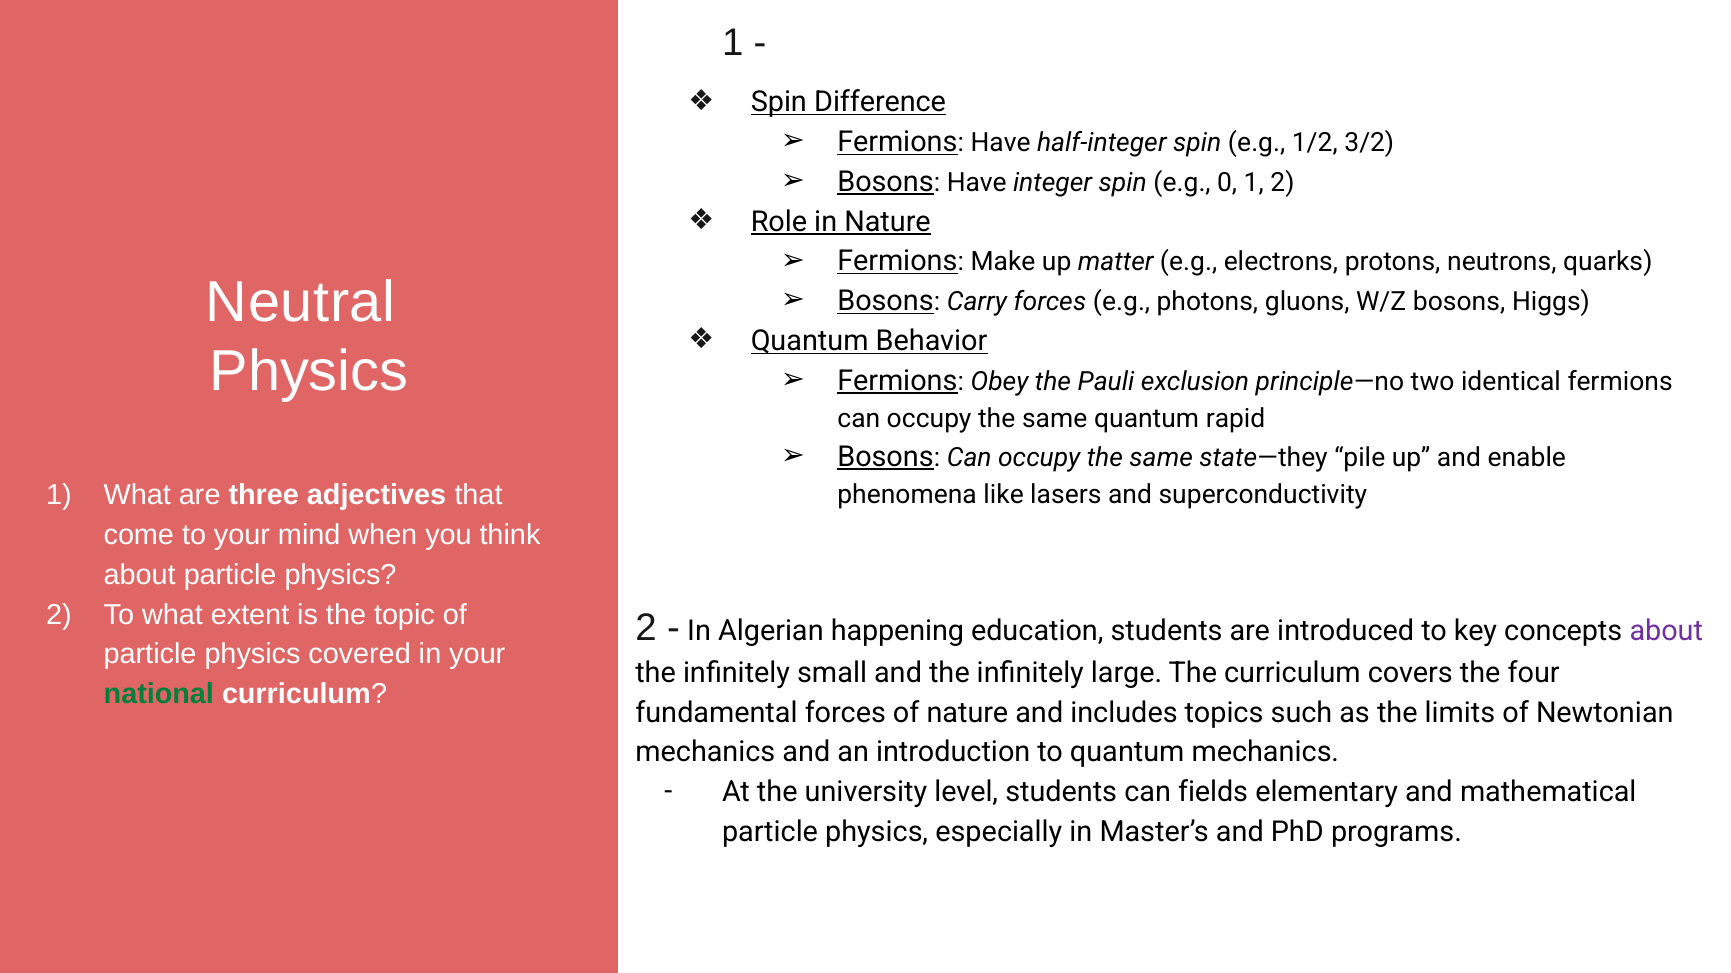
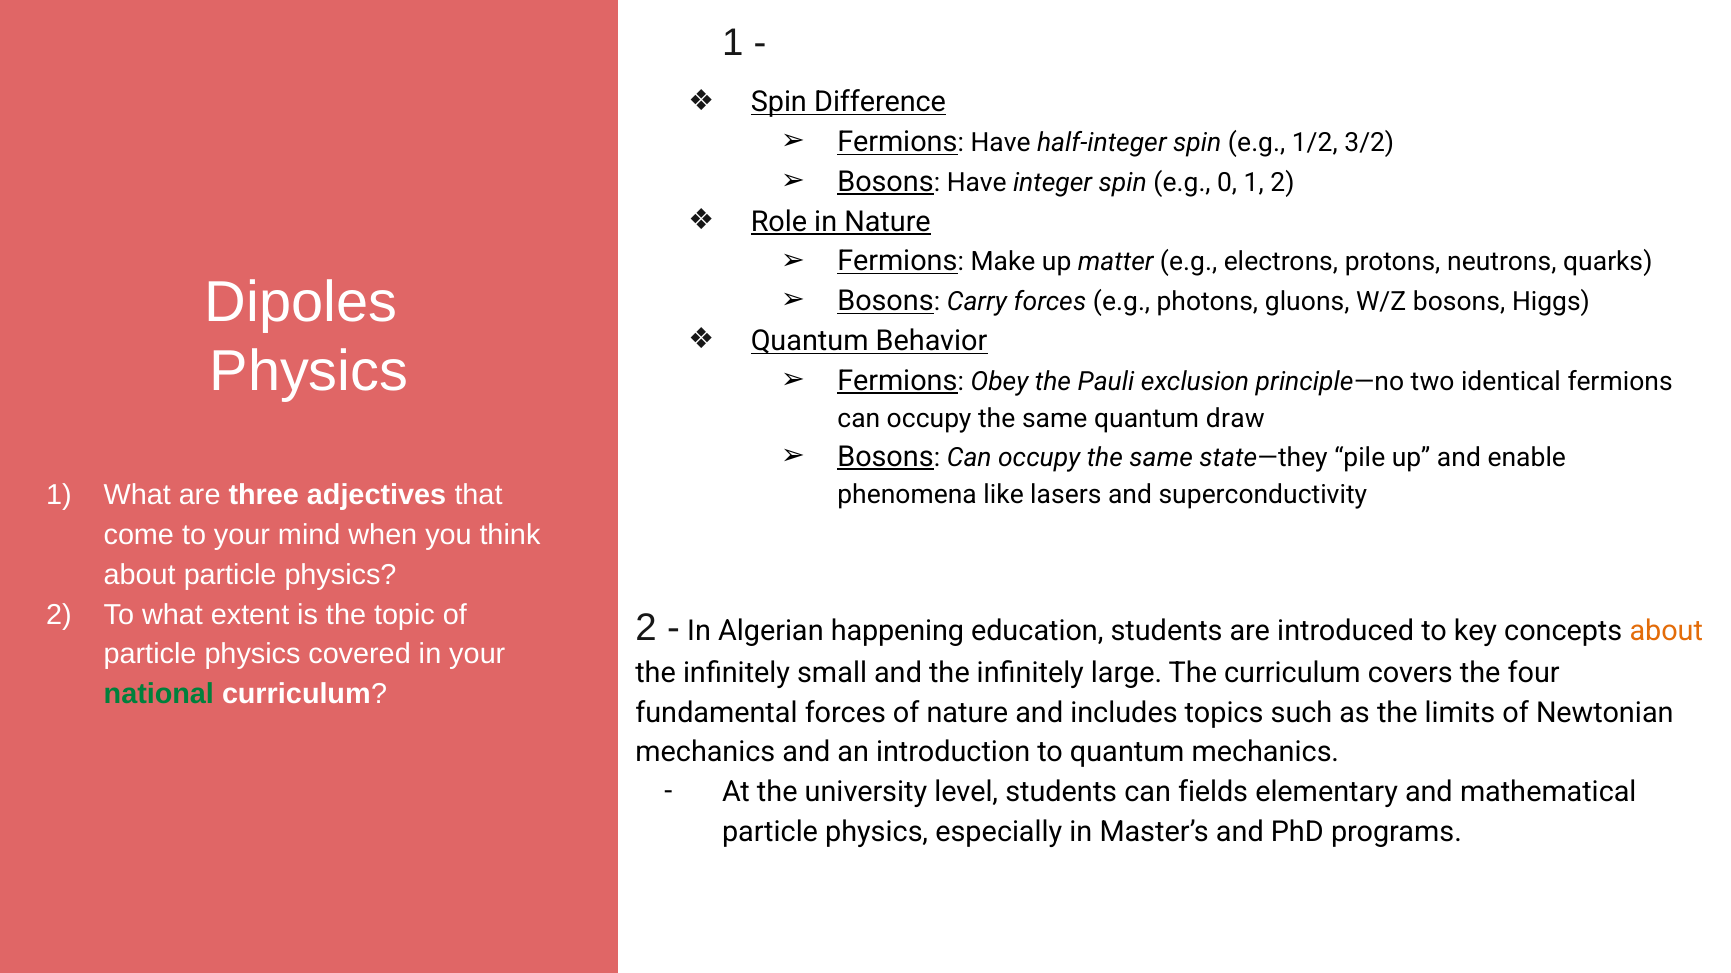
Neutral: Neutral -> Dipoles (301, 302)
rapid: rapid -> draw (1235, 419)
about colour: purple -> orange (1666, 632)
